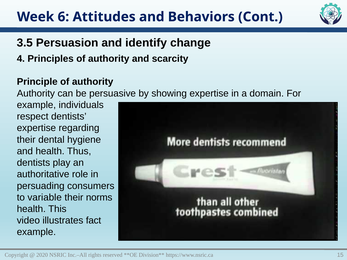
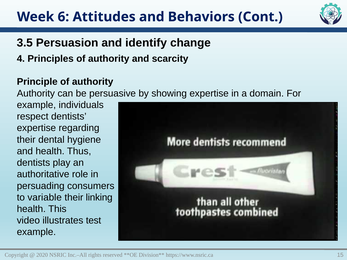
norms: norms -> linking (99, 198)
fact: fact -> test (94, 221)
